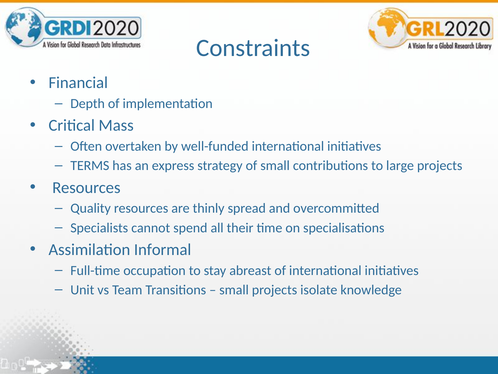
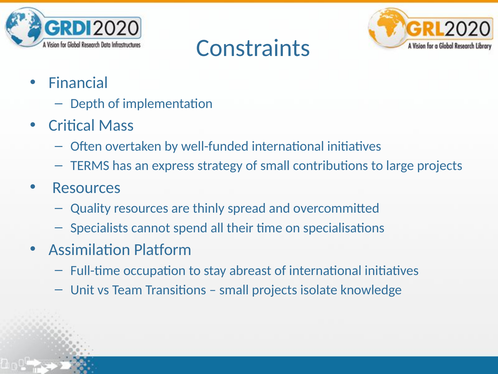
Informal: Informal -> Platform (163, 249)
